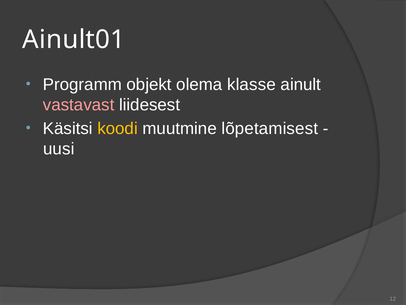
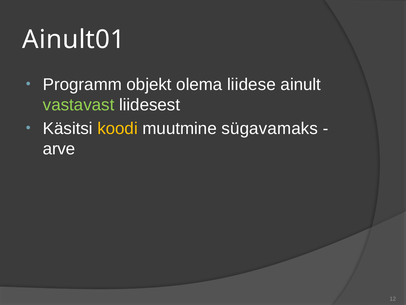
klasse: klasse -> liidese (251, 84)
vastavast colour: pink -> light green (79, 105)
lõpetamisest: lõpetamisest -> sügavamaks (270, 128)
uusi: uusi -> arve (59, 149)
